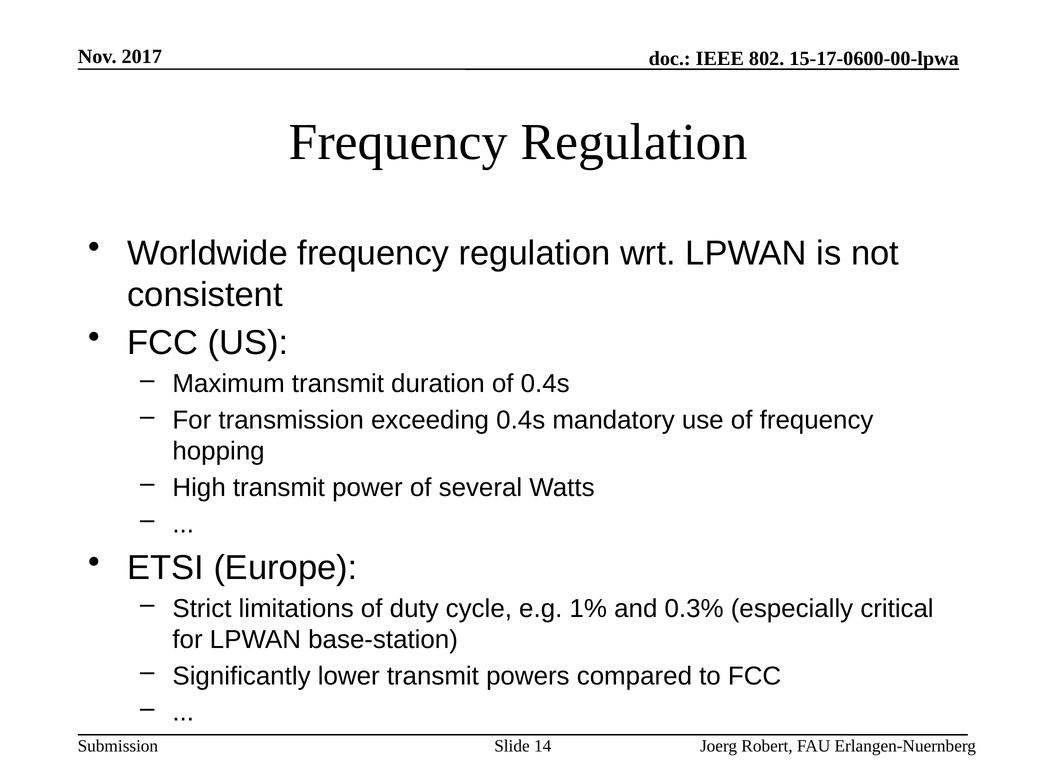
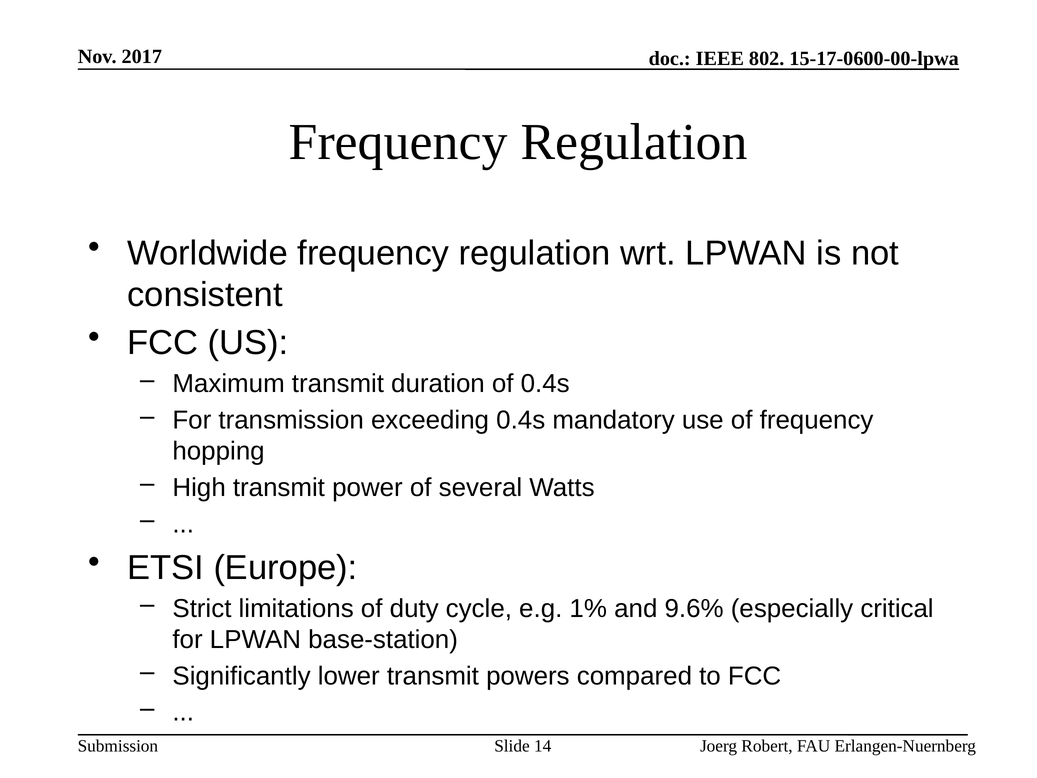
0.3%: 0.3% -> 9.6% (694, 608)
